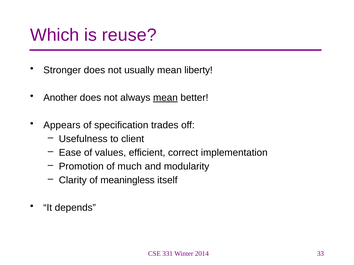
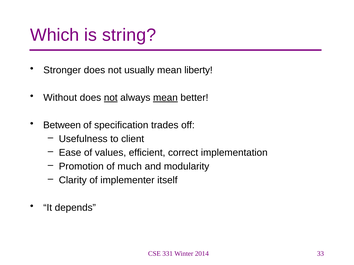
reuse: reuse -> string (129, 35)
Another: Another -> Without (60, 98)
not underline: none -> present (111, 98)
Appears: Appears -> Between (62, 125)
meaningless: meaningless -> implementer (127, 180)
